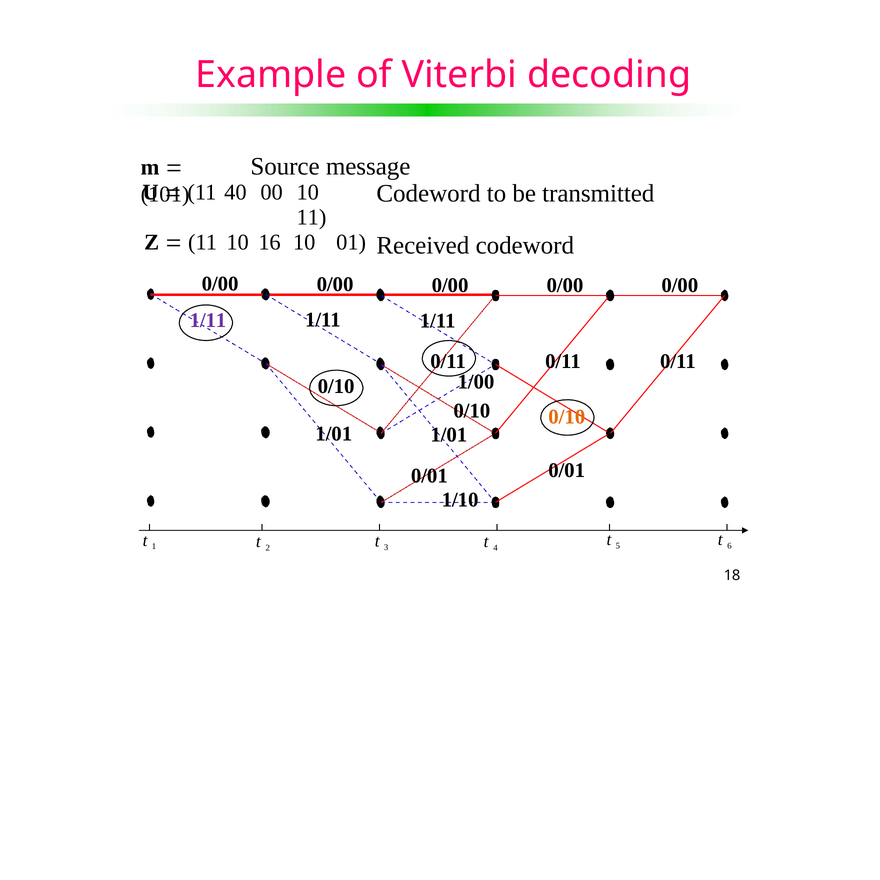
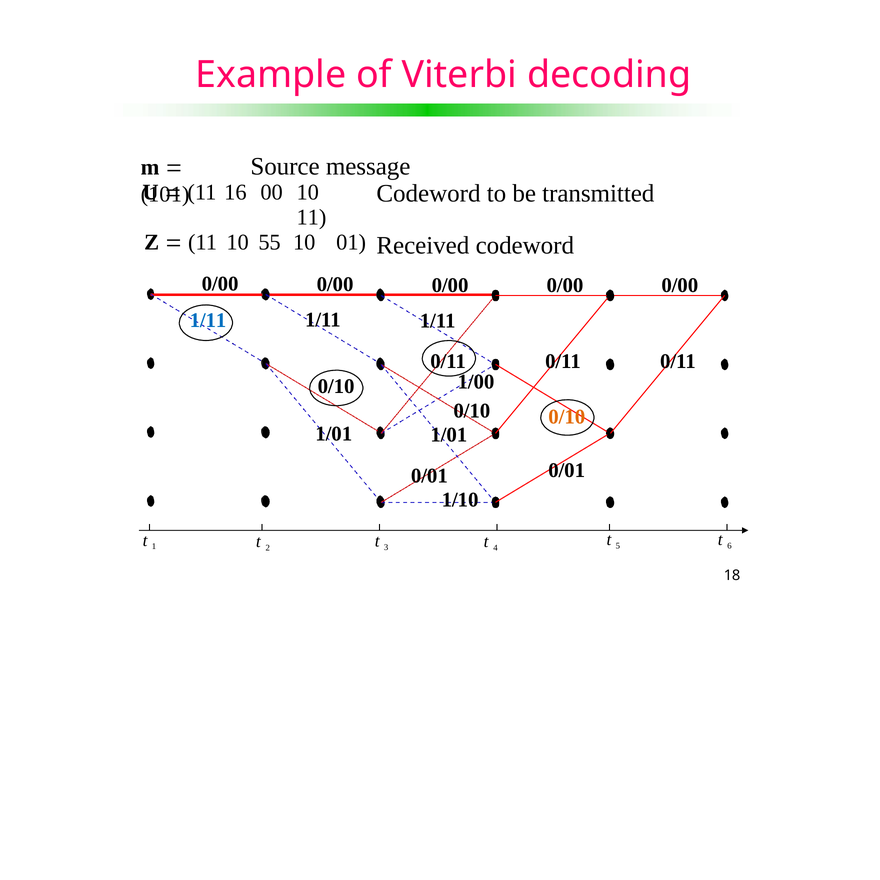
40: 40 -> 16 (235, 192)
16: 16 -> 55 (270, 242)
1/11 colour: purple -> blue (208, 320)
